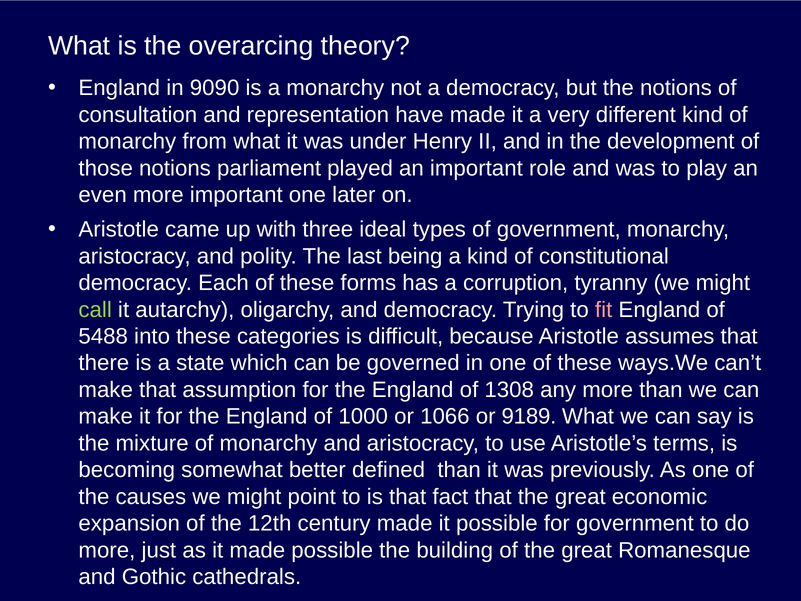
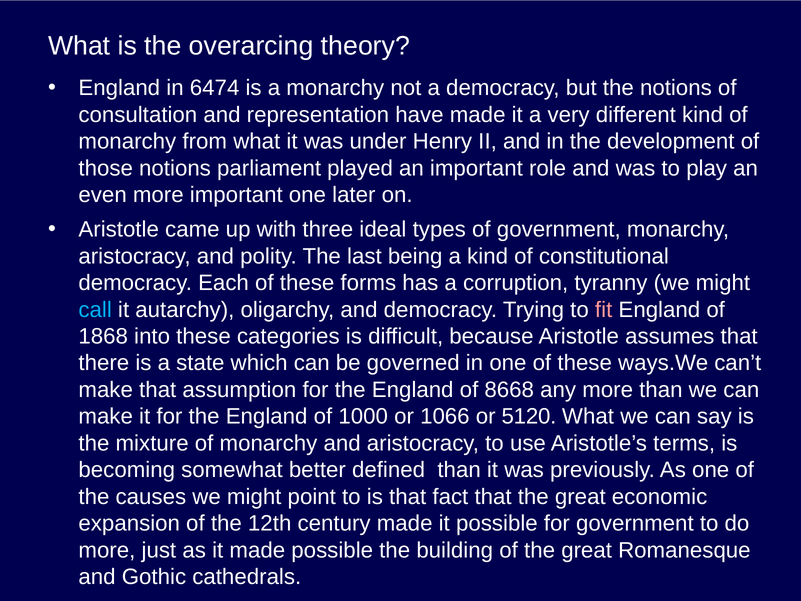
9090: 9090 -> 6474 (215, 88)
call colour: light green -> light blue (95, 310)
5488: 5488 -> 1868 (103, 336)
1308: 1308 -> 8668 (509, 390)
9189: 9189 -> 5120 (529, 416)
